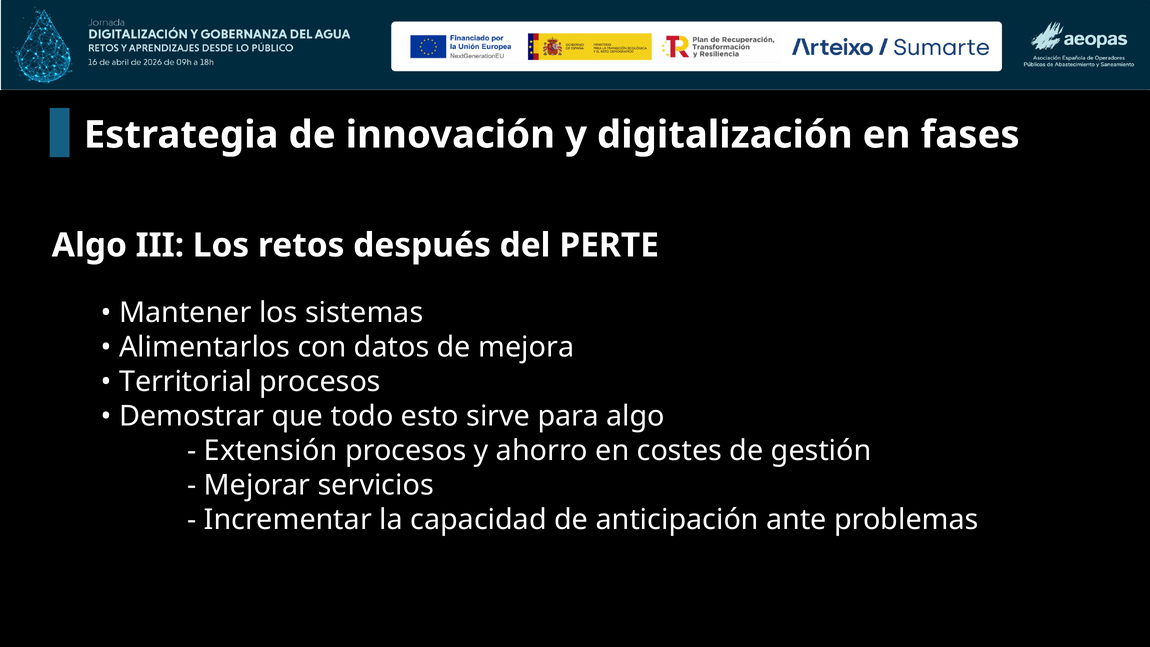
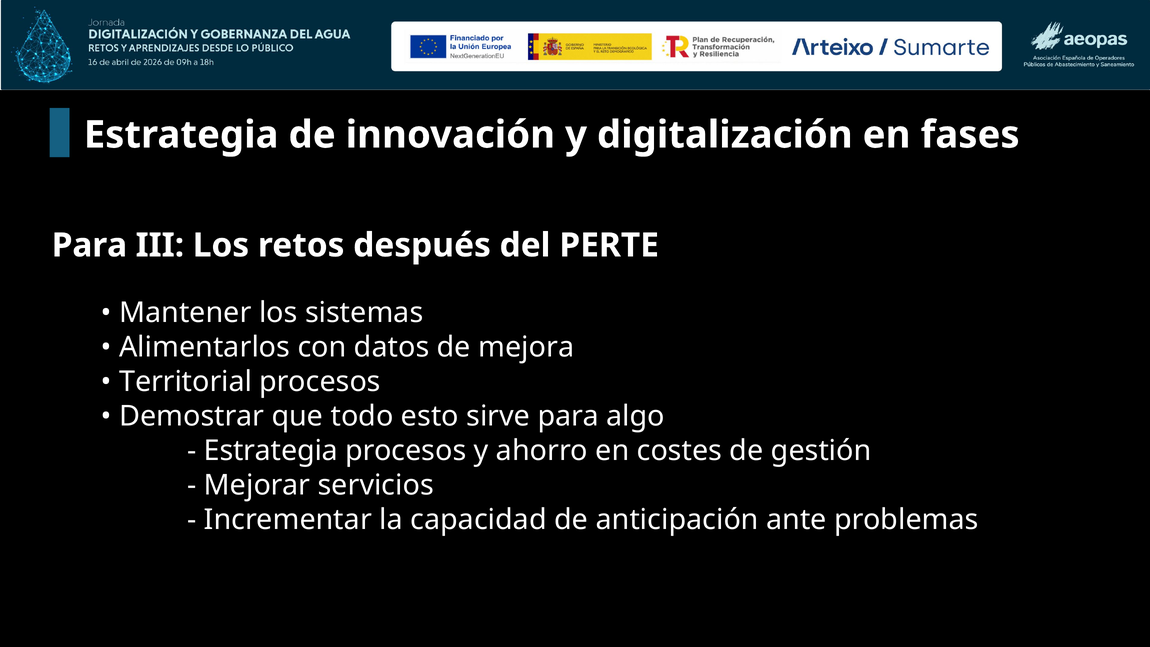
Algo: Algo -> Para (89, 245)
Extensión: Extensión -> Estrategia (271, 451)
